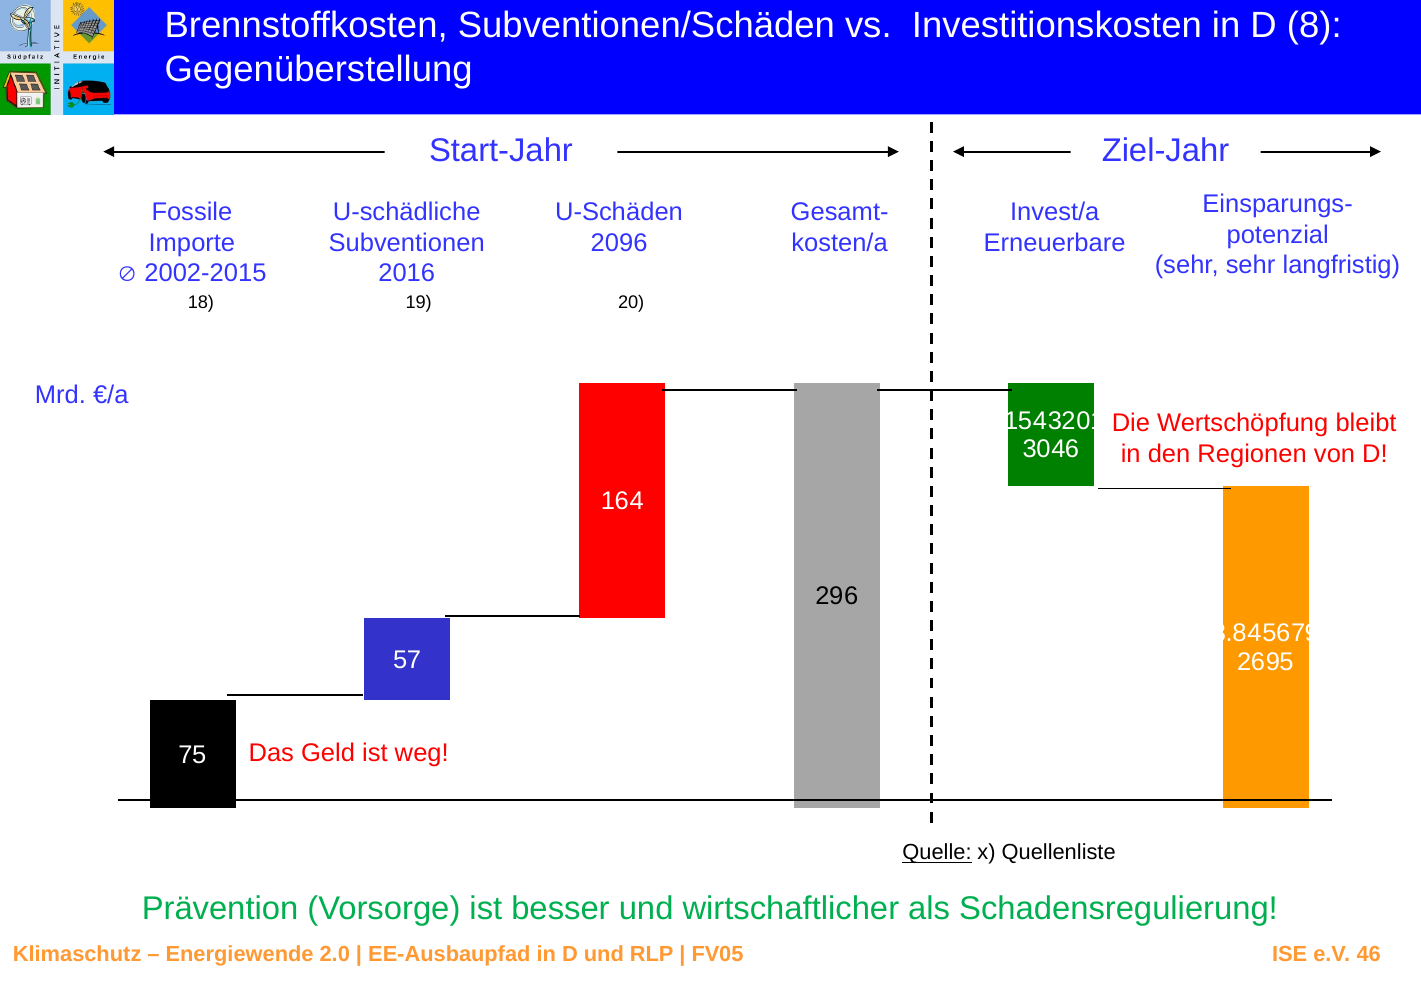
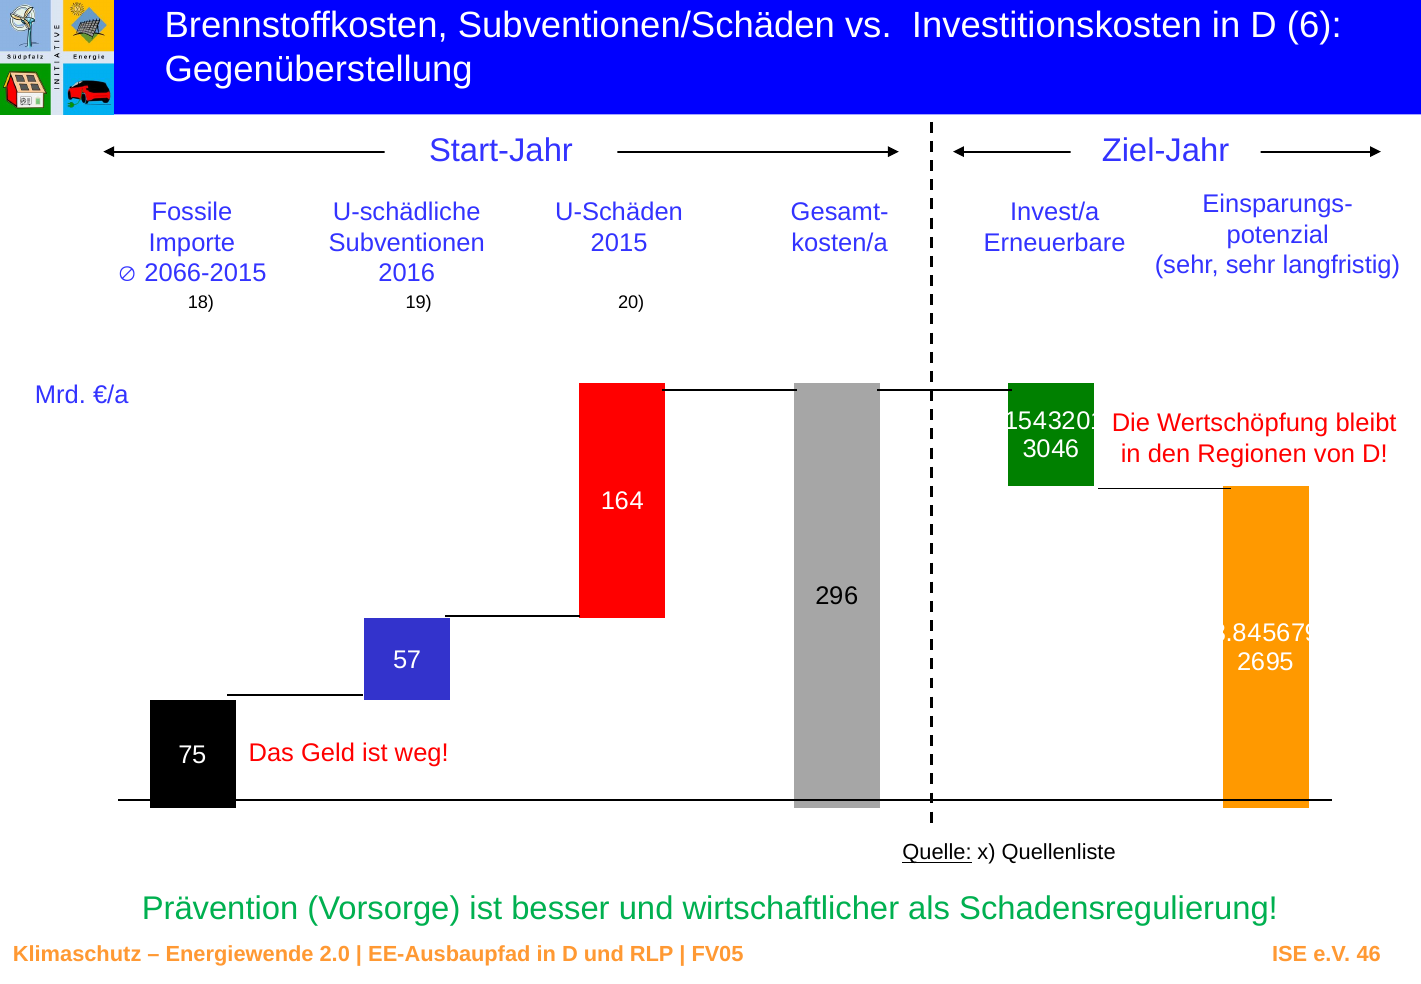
8: 8 -> 6 (1314, 26)
2096: 2096 -> 2015 (619, 243)
2002-2015: 2002-2015 -> 2066-2015 (205, 273)
